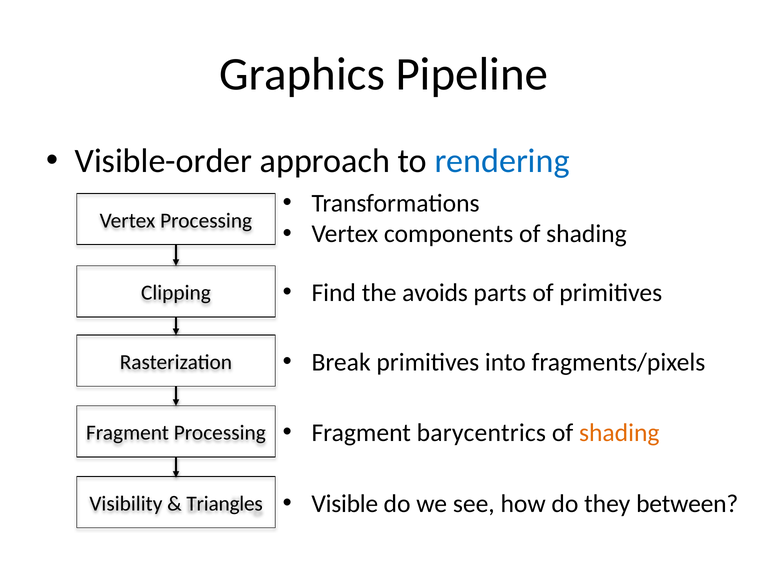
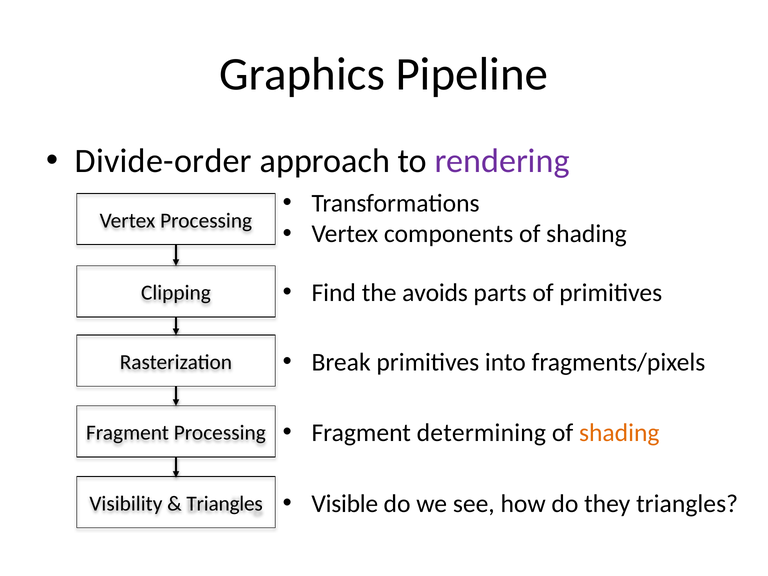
Visible-order: Visible-order -> Divide-order (163, 161)
rendering colour: blue -> purple (502, 161)
barycentrics: barycentrics -> determining (481, 433)
they between: between -> triangles (687, 504)
